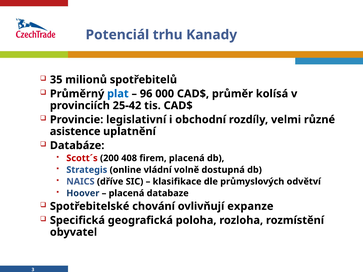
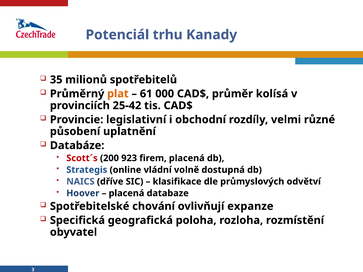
plat colour: blue -> orange (118, 94)
96: 96 -> 61 (146, 94)
asistence: asistence -> působení (75, 132)
408: 408 -> 923 (129, 158)
